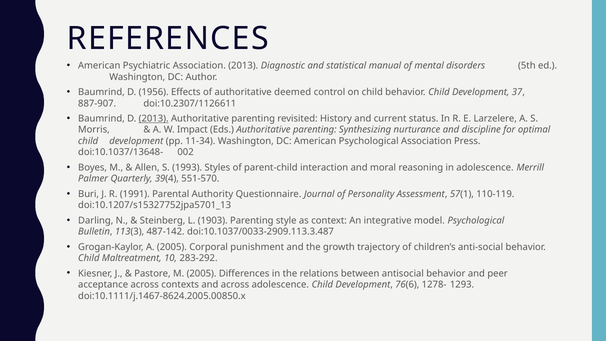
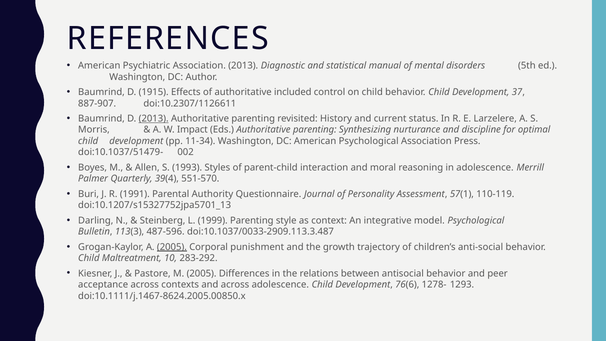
1956: 1956 -> 1915 (154, 92)
deemed: deemed -> included (293, 92)
doi:10.1037/13648-: doi:10.1037/13648- -> doi:10.1037/51479- (121, 152)
1903: 1903 -> 1999 (213, 220)
487-142: 487-142 -> 487-596 (166, 232)
2005 underline: none -> present (172, 247)
